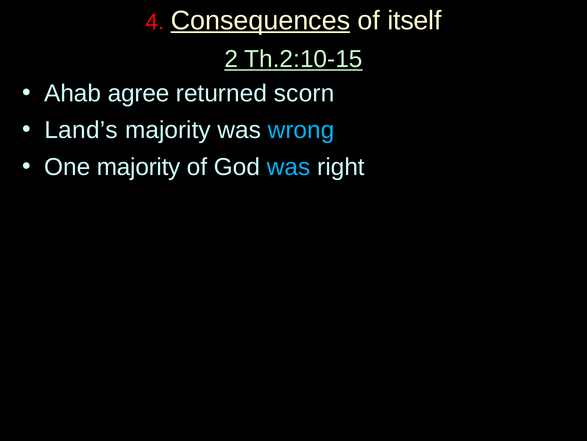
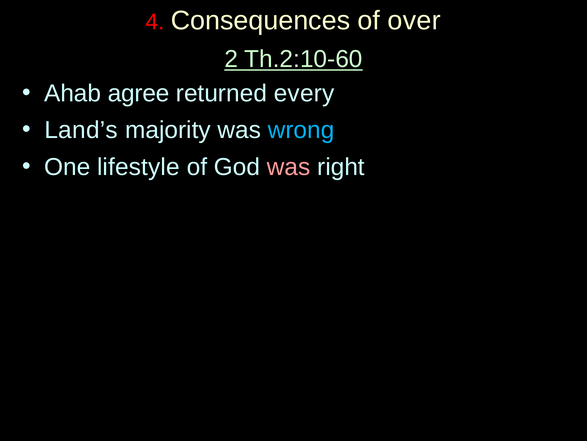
Consequences underline: present -> none (260, 20)
itself: itself -> over (414, 20)
Th.2:10-15: Th.2:10-15 -> Th.2:10-60 (303, 59)
scorn: scorn -> every (304, 93)
One majority: majority -> lifestyle (138, 167)
was colour: light blue -> pink (289, 167)
